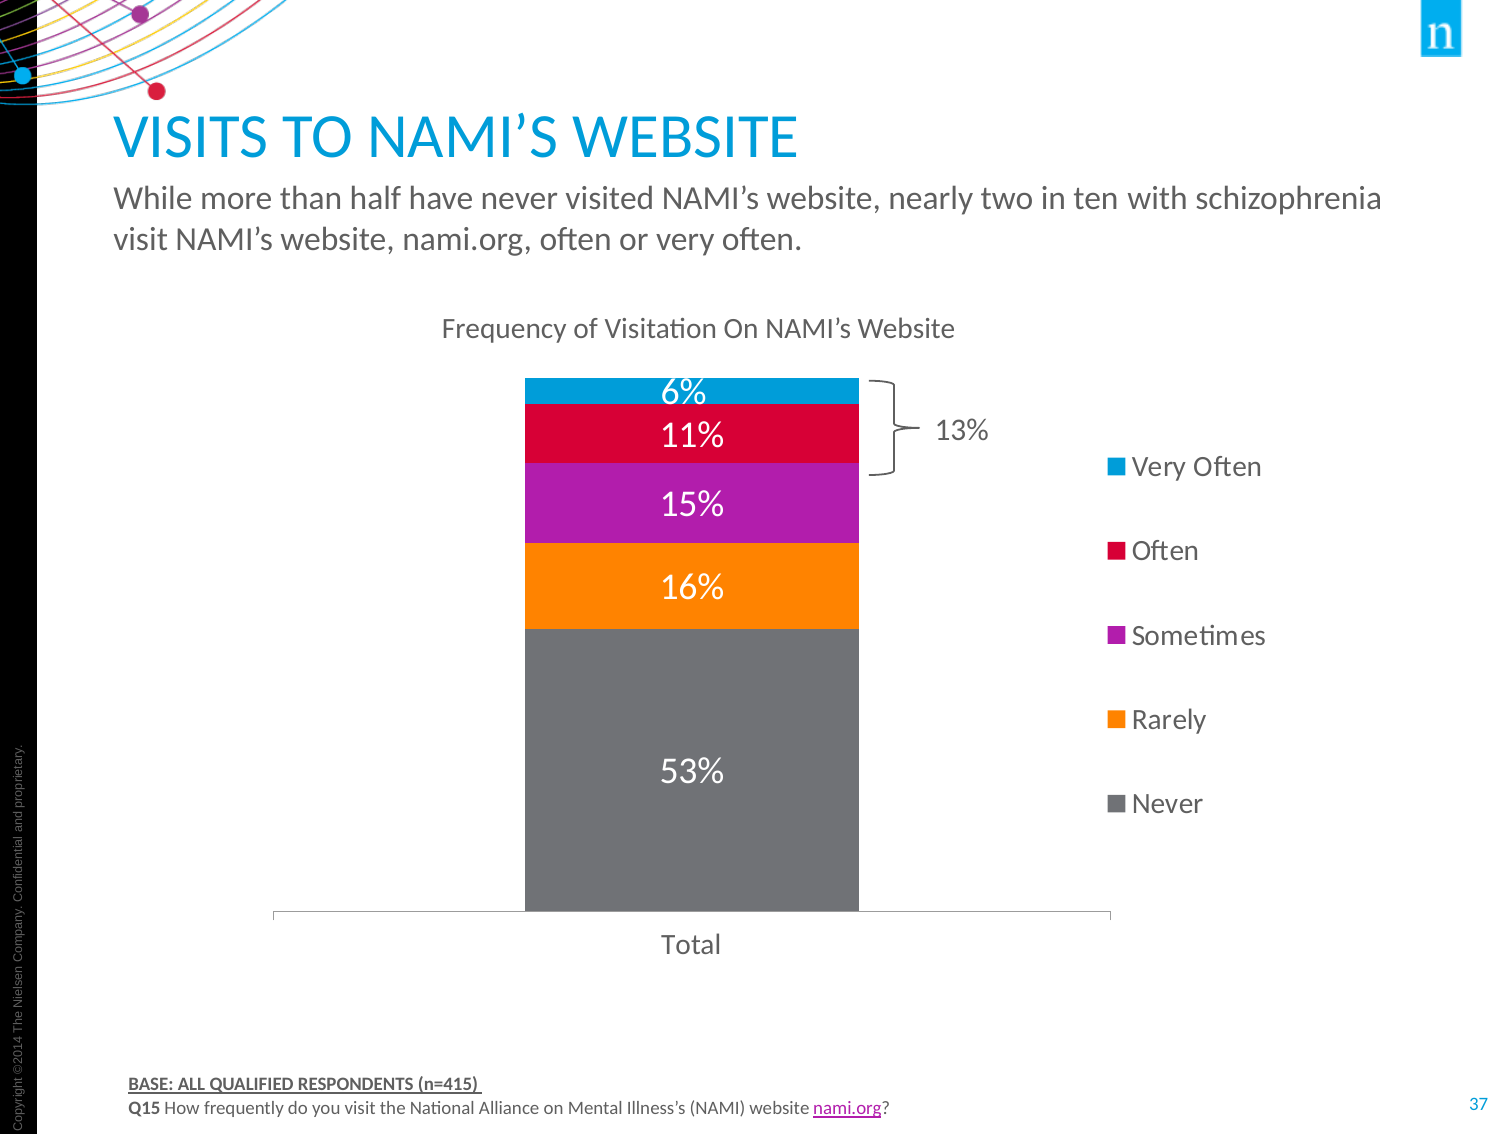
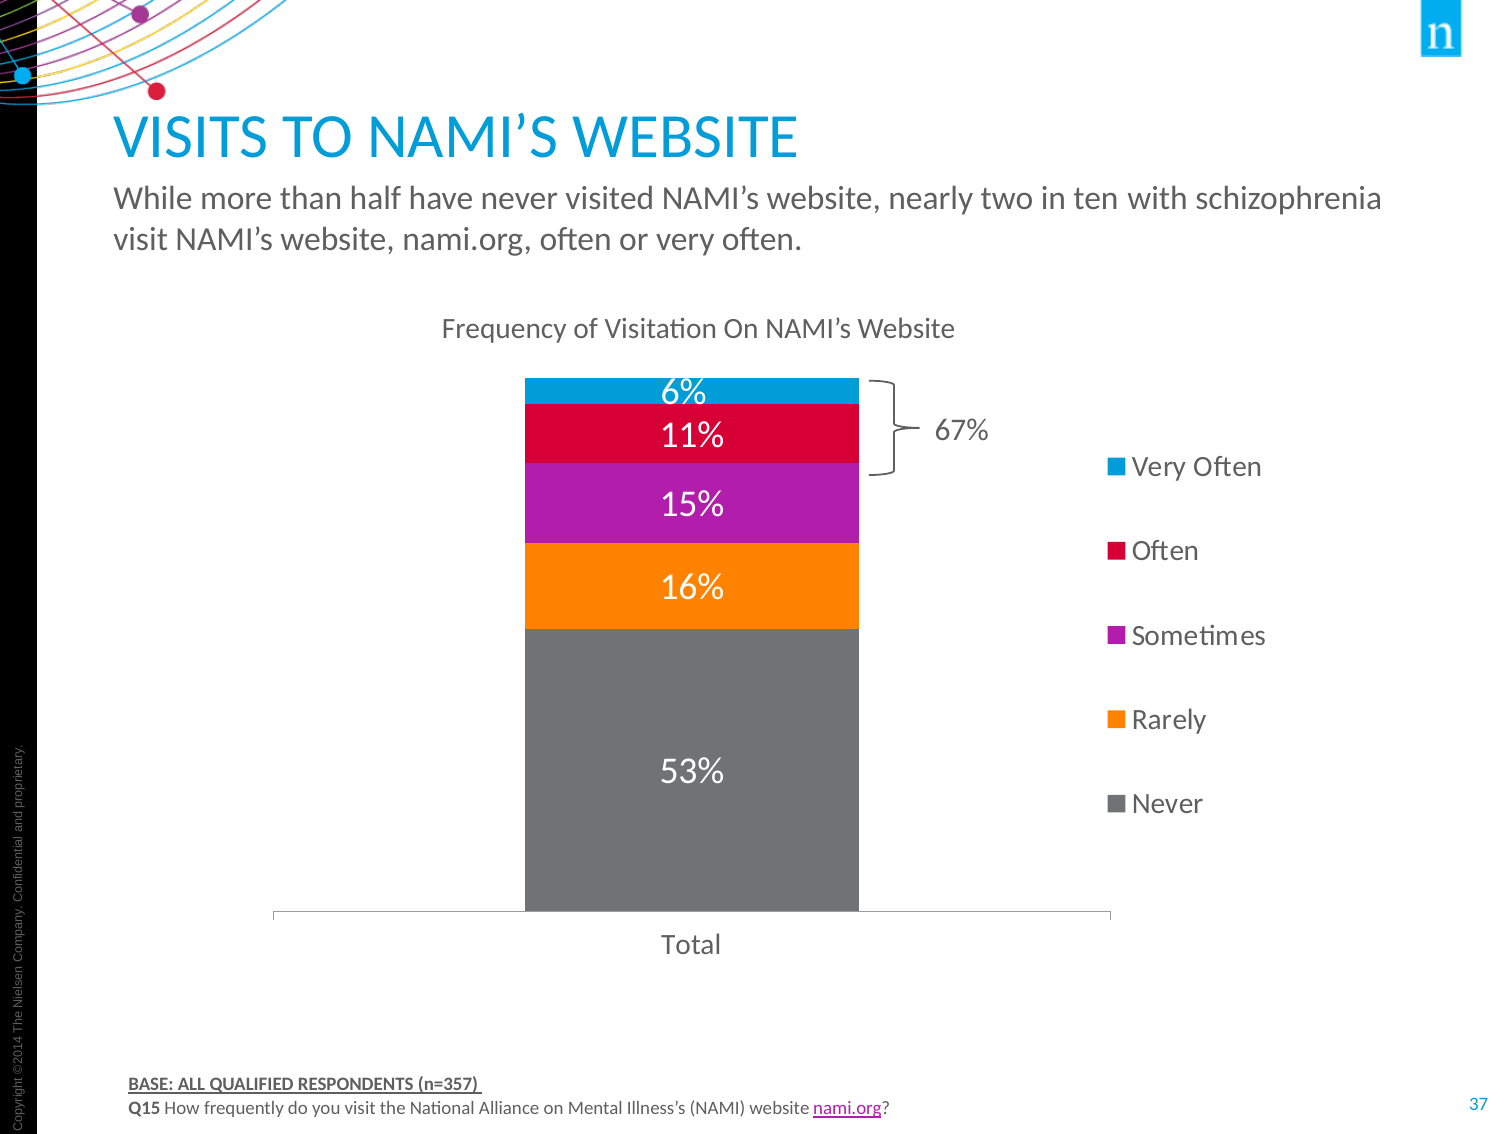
13%: 13% -> 67% (962, 429)
n=415: n=415 -> n=357 (448, 1084)
